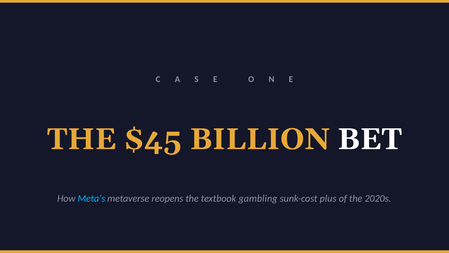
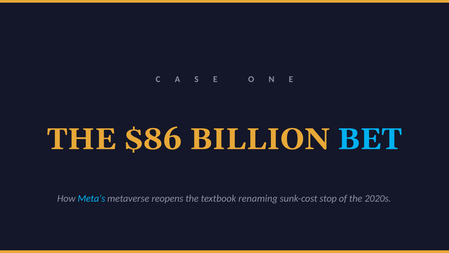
$45: $45 -> $86 (153, 139)
BET colour: white -> light blue (370, 139)
gambling: gambling -> renaming (258, 198)
plus: plus -> stop (328, 198)
